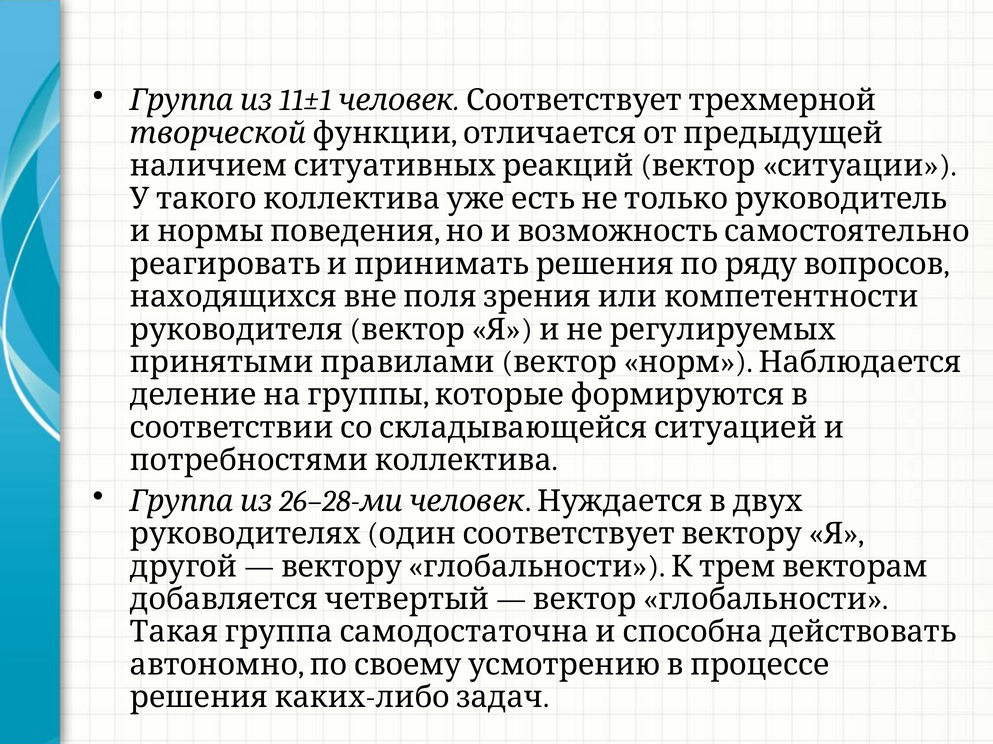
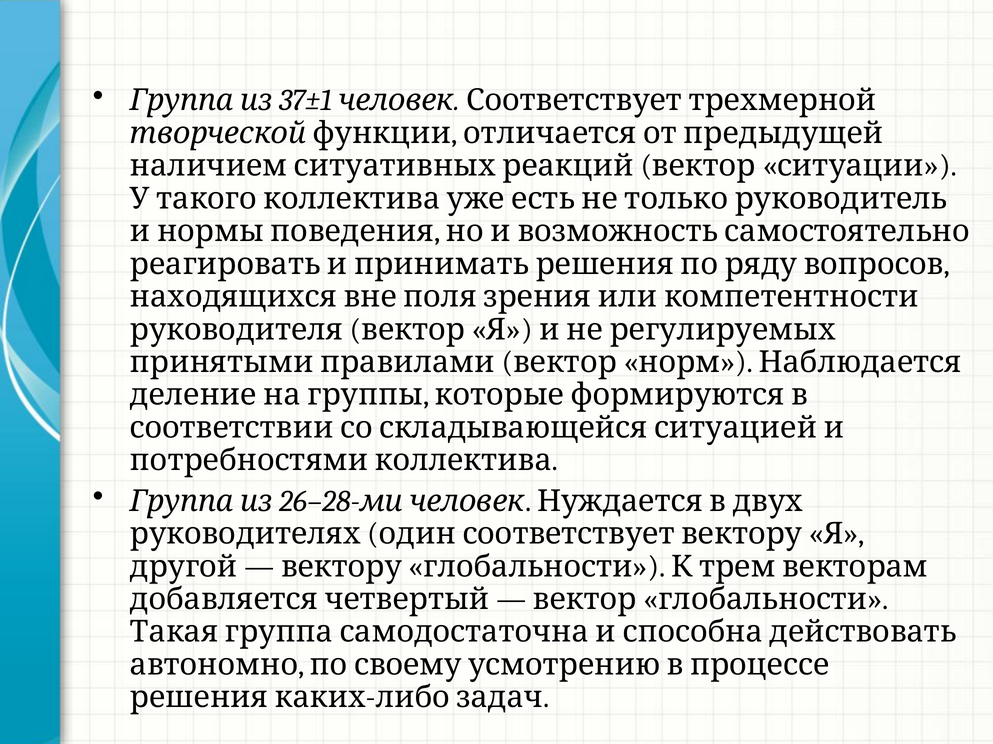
11±1: 11±1 -> 37±1 (306, 101)
